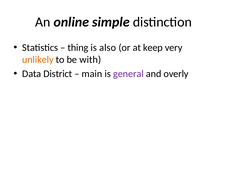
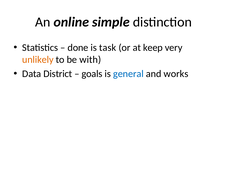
thing: thing -> done (78, 48)
also: also -> task (108, 48)
main: main -> goals (92, 74)
general colour: purple -> blue (128, 74)
overly: overly -> works (176, 74)
